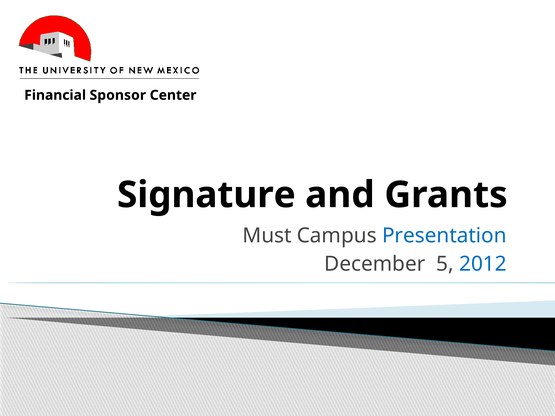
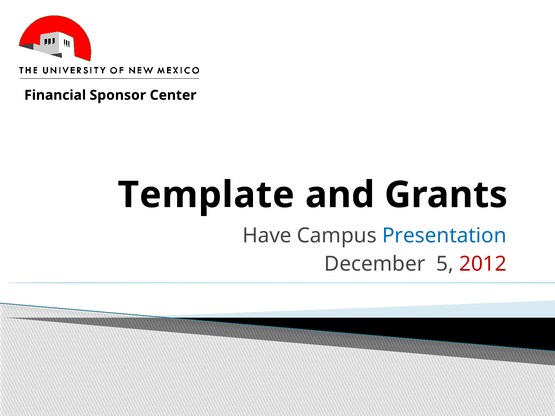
Signature: Signature -> Template (206, 195)
Must: Must -> Have (267, 236)
2012 colour: blue -> red (483, 264)
